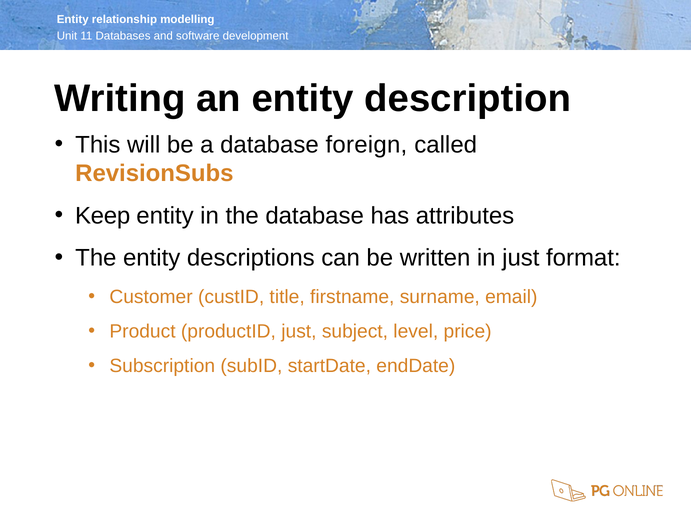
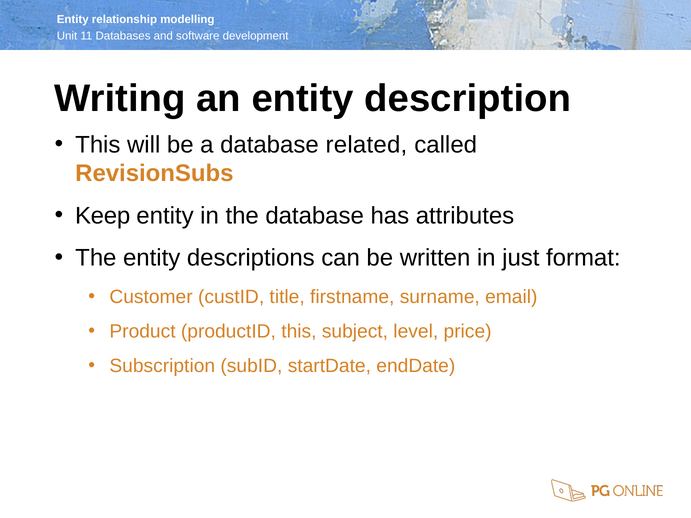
foreign: foreign -> related (366, 145)
productID just: just -> this (299, 332)
